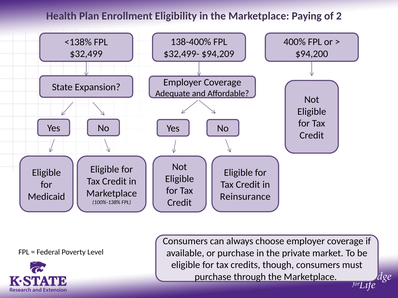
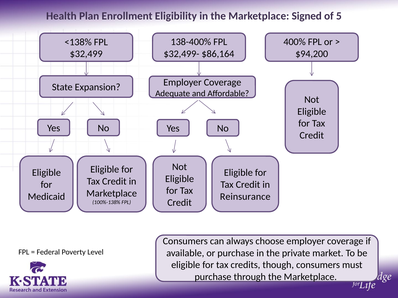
Paying: Paying -> Signed (307, 16)
2: 2 -> 5 (339, 16)
$94,209: $94,209 -> $86,164 (218, 54)
